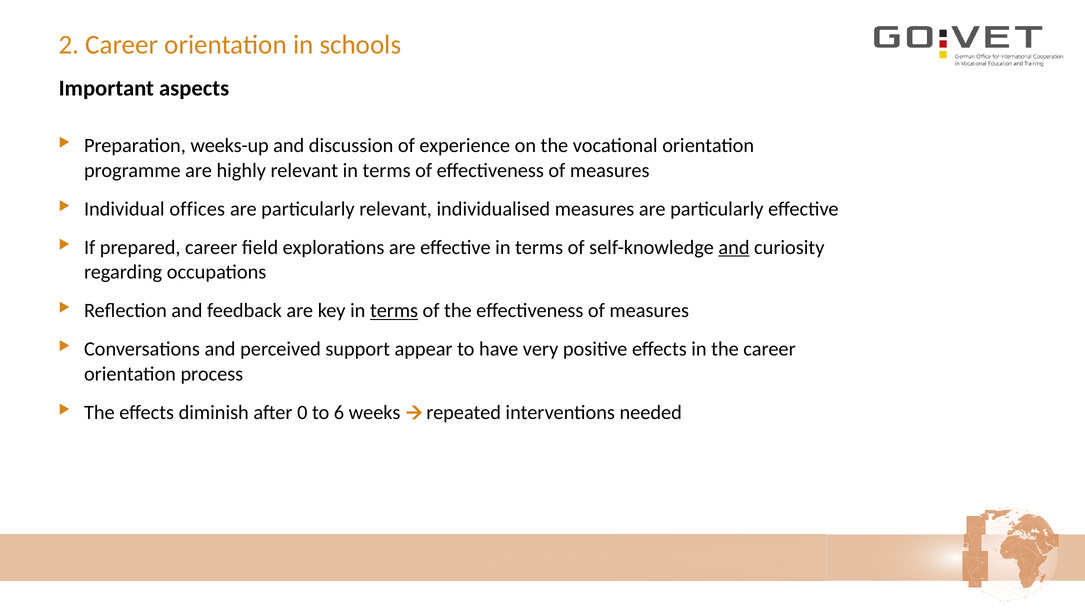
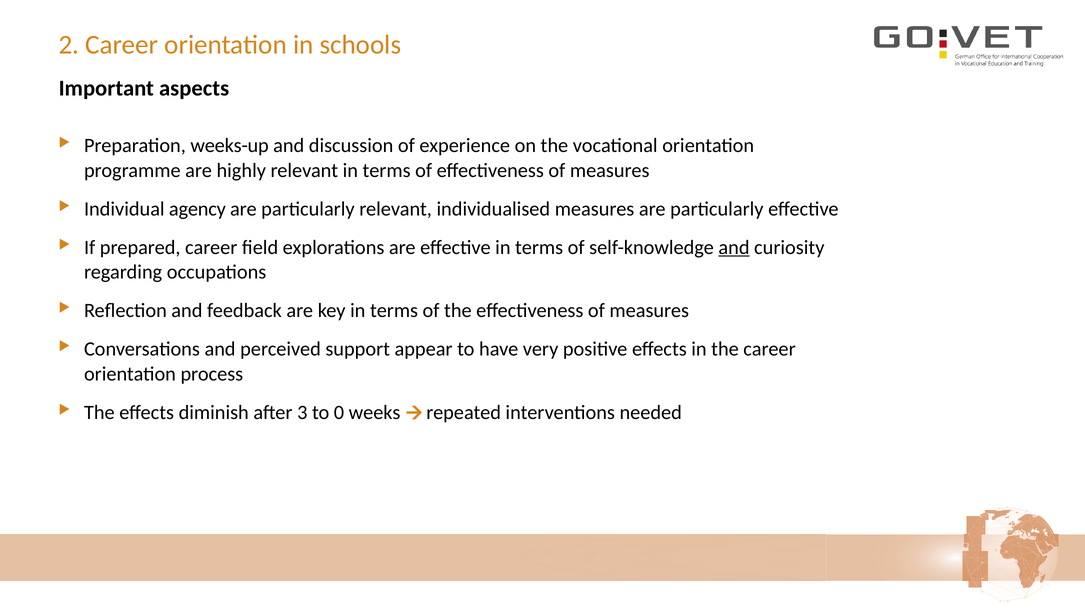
offices: offices -> agency (197, 209)
terms underline: present -> none (394, 311)
0: 0 -> 3 (302, 413)
6: 6 -> 0 (339, 413)
